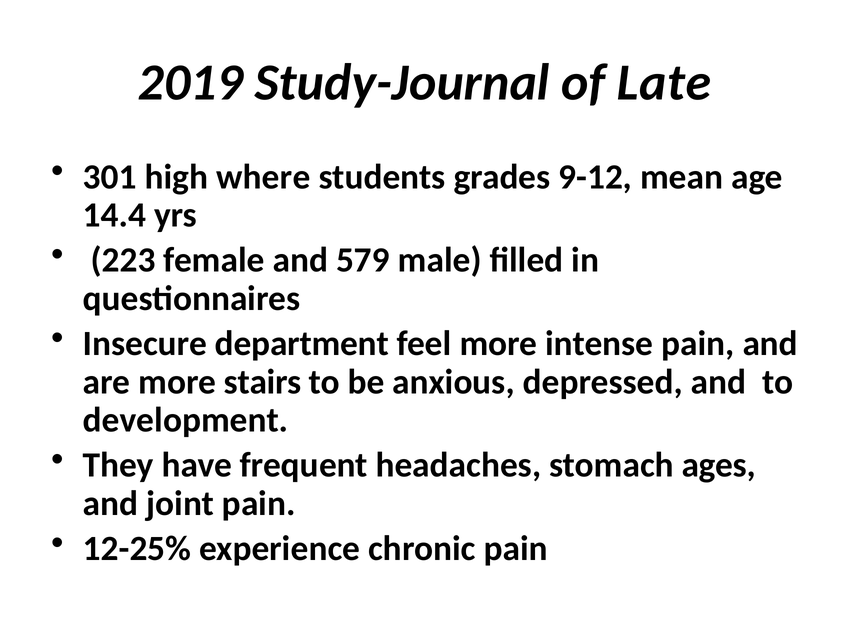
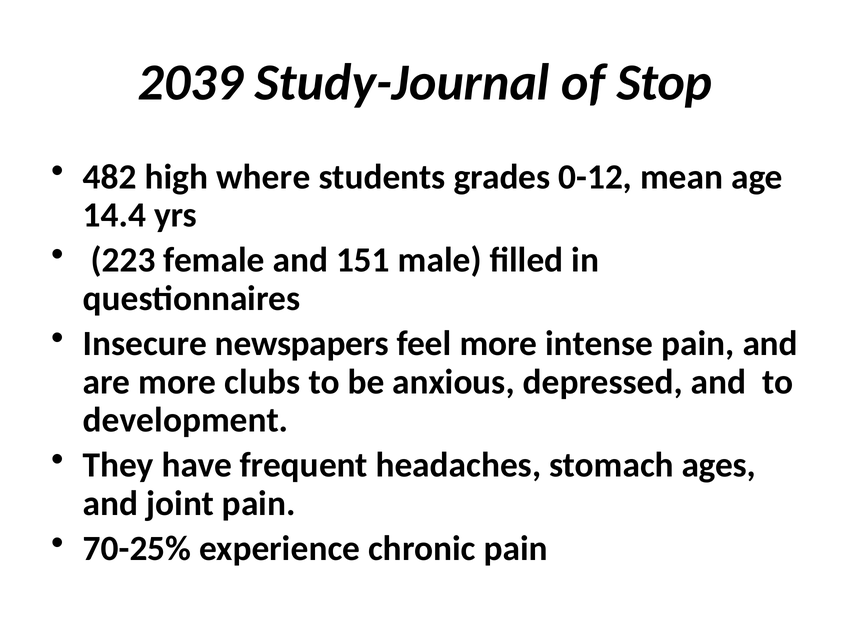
2019: 2019 -> 2039 (190, 82)
Late: Late -> Stop (664, 82)
301: 301 -> 482 (110, 177)
9-12: 9-12 -> 0-12 (595, 177)
579: 579 -> 151 (363, 260)
department: department -> newspapers (302, 343)
stairs: stairs -> clubs (262, 382)
12-25%: 12-25% -> 70-25% (137, 548)
